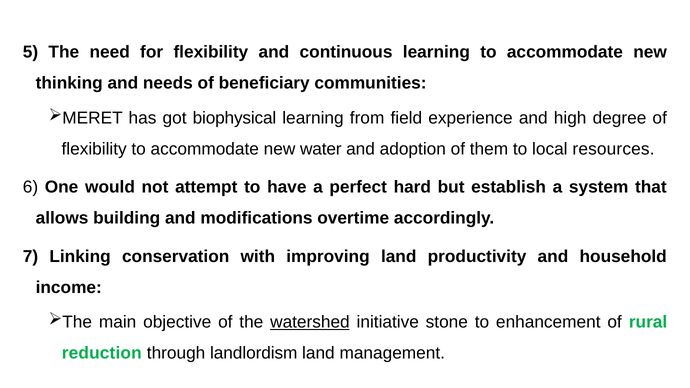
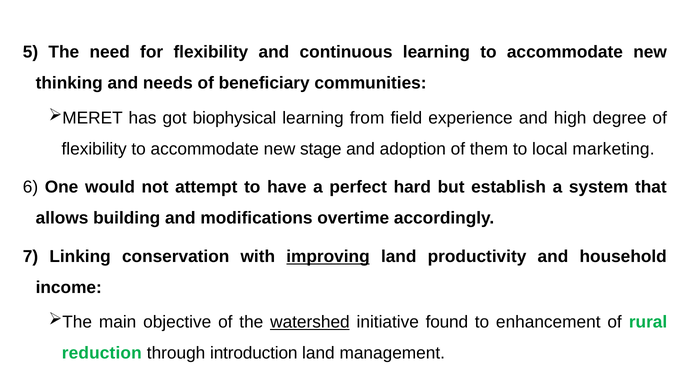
water: water -> stage (321, 149)
resources: resources -> marketing (614, 149)
improving underline: none -> present (328, 257)
stone: stone -> found (447, 322)
landlordism: landlordism -> introduction (254, 353)
